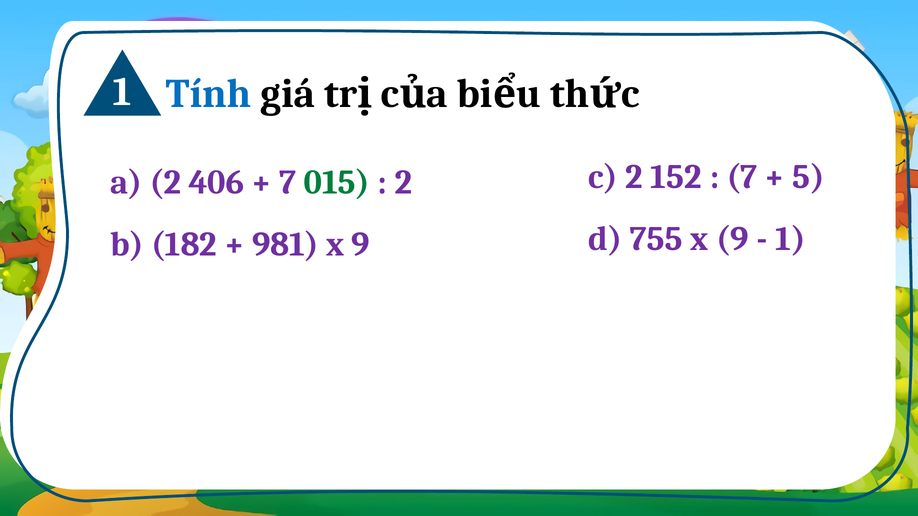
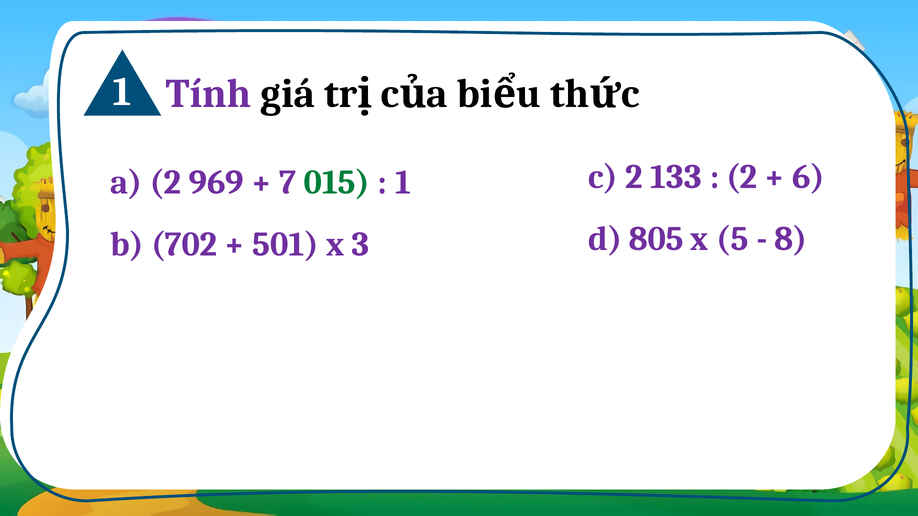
Tính colour: blue -> purple (209, 94)
152: 152 -> 133 (676, 177)
7: 7 -> 2 (742, 177)
5: 5 -> 6 (809, 177)
406: 406 -> 969 (216, 183)
2: 2 -> 1 (403, 183)
755: 755 -> 805 (656, 239)
9: 9 -> 5 (732, 239)
1: 1 -> 8 (791, 239)
182: 182 -> 702 (184, 245)
981: 981 -> 501 (285, 245)
9: 9 -> 3 (361, 245)
